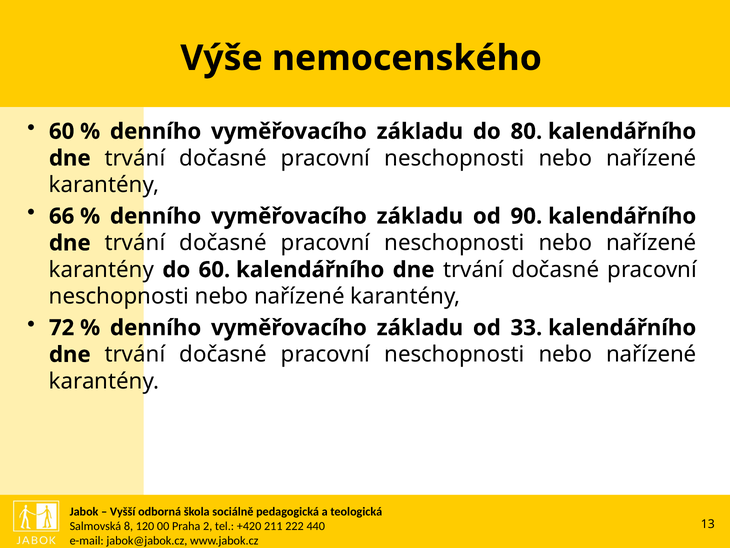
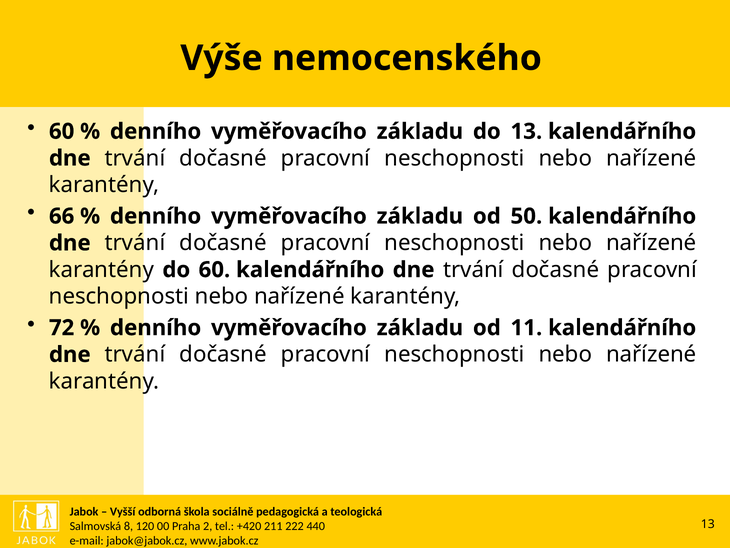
do 80: 80 -> 13 (526, 131)
90: 90 -> 50 (526, 216)
33: 33 -> 11 (526, 328)
